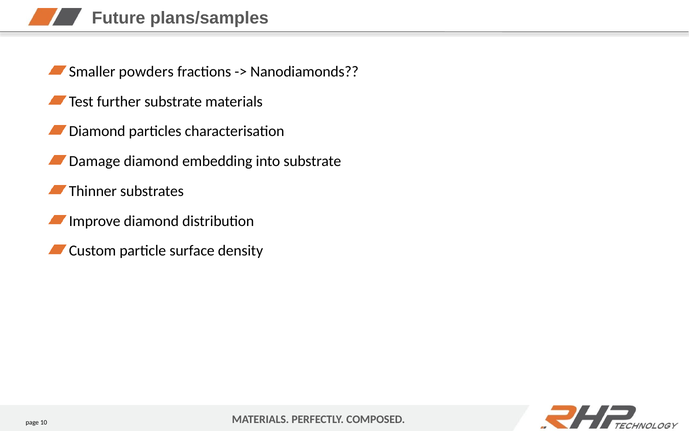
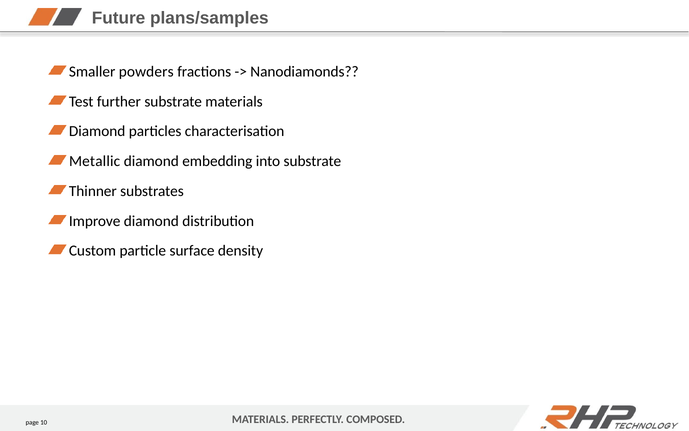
Damage: Damage -> Metallic (95, 161)
